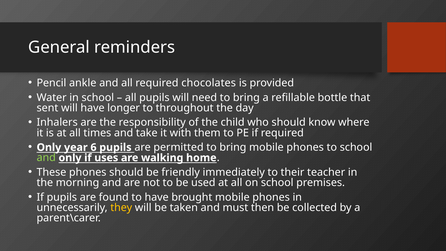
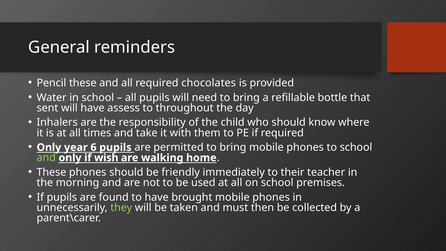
Pencil ankle: ankle -> these (83, 83)
longer: longer -> assess (124, 108)
uses: uses -> wish (106, 158)
they colour: yellow -> light green (121, 208)
